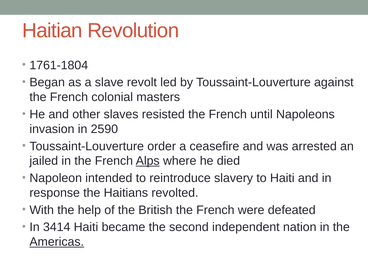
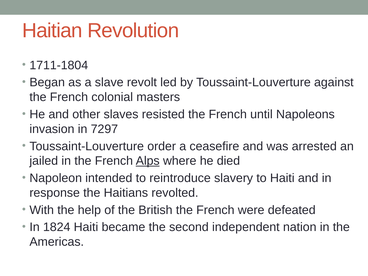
1761-1804: 1761-1804 -> 1711-1804 (59, 65)
2590: 2590 -> 7297 (104, 129)
3414: 3414 -> 1824 (57, 227)
Americas underline: present -> none (57, 242)
